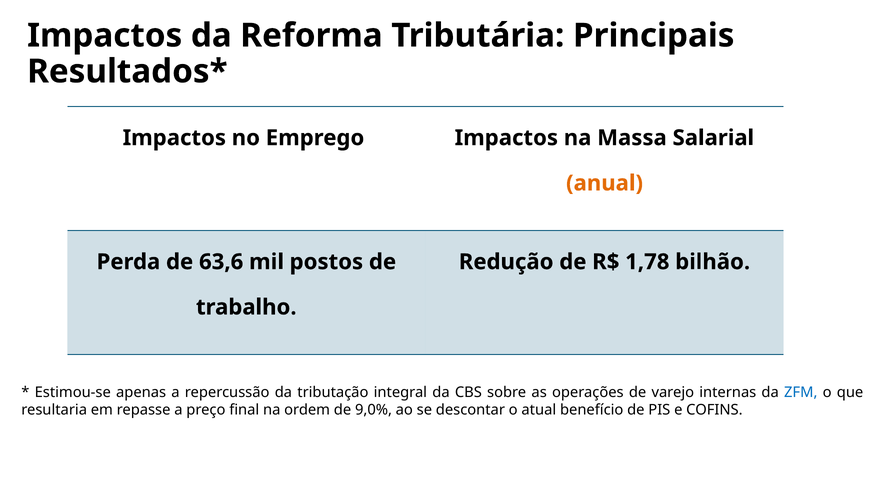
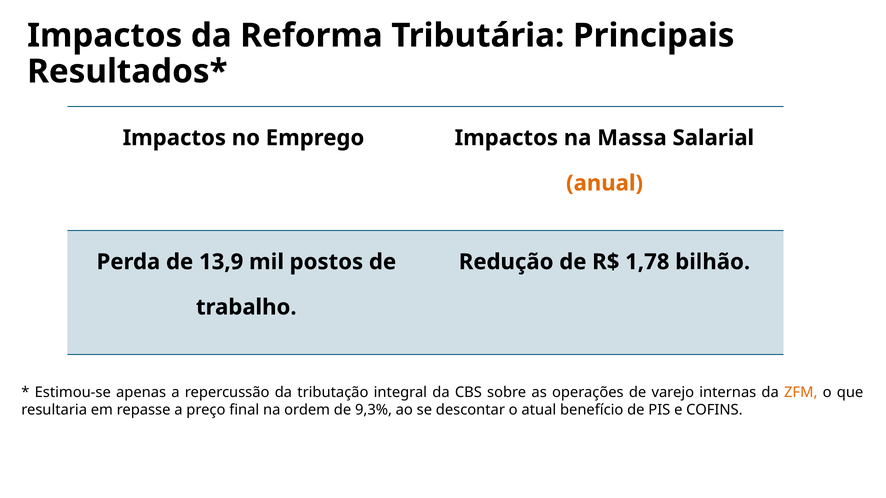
63,6: 63,6 -> 13,9 (221, 262)
ZFM colour: blue -> orange (801, 393)
9,0%: 9,0% -> 9,3% (374, 410)
